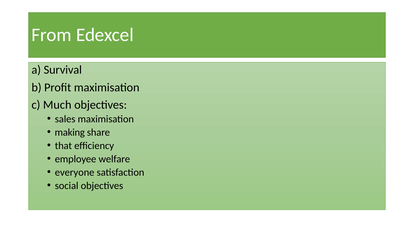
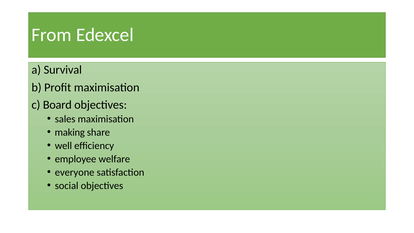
Much: Much -> Board (57, 105)
that: that -> well (63, 146)
